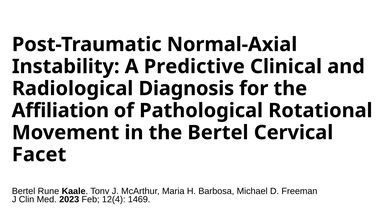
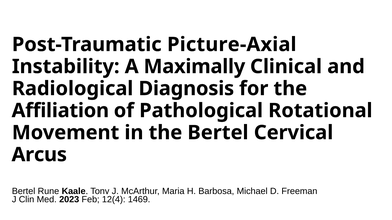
Normal-Axial: Normal-Axial -> Picture-Axial (232, 45)
Predictive: Predictive -> Maximally (194, 67)
Facet: Facet -> Arcus (39, 155)
